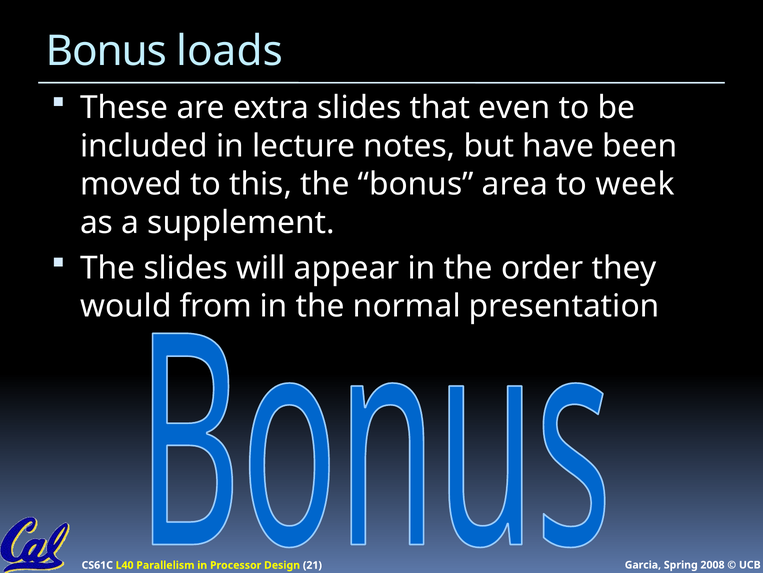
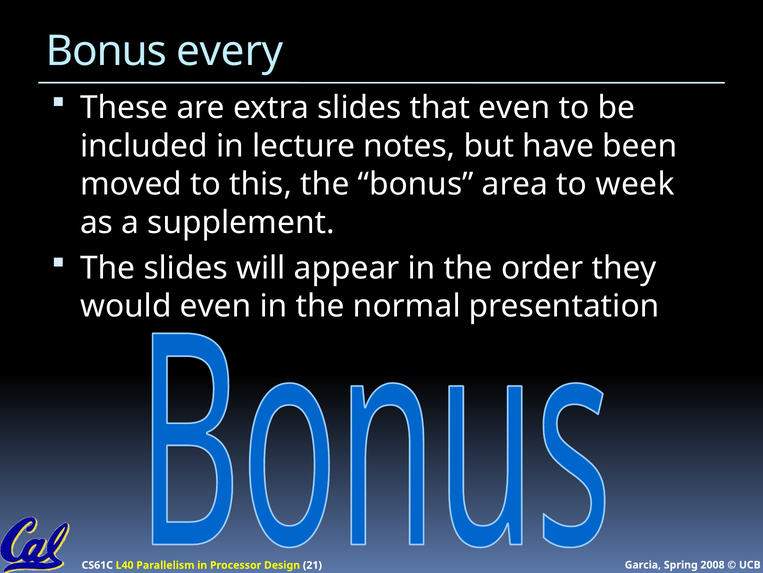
loads: loads -> every (230, 51)
would from: from -> even (216, 306)
